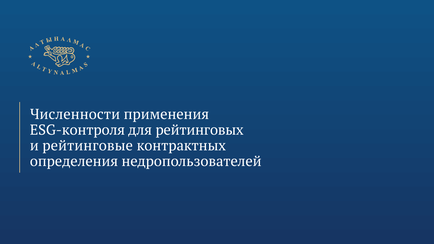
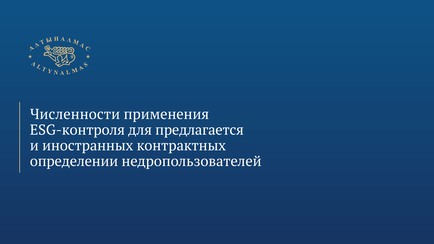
рейтинговых: рейтинговых -> предлагается (200, 130)
рейтинговые: рейтинговые -> иностранных (88, 146)
определения: определения -> определении (74, 161)
